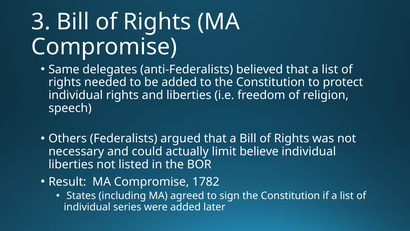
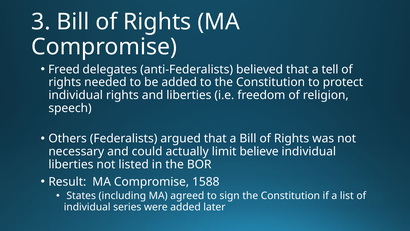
Same: Same -> Freed (64, 69)
that a list: list -> tell (330, 69)
1782: 1782 -> 1588 (206, 181)
